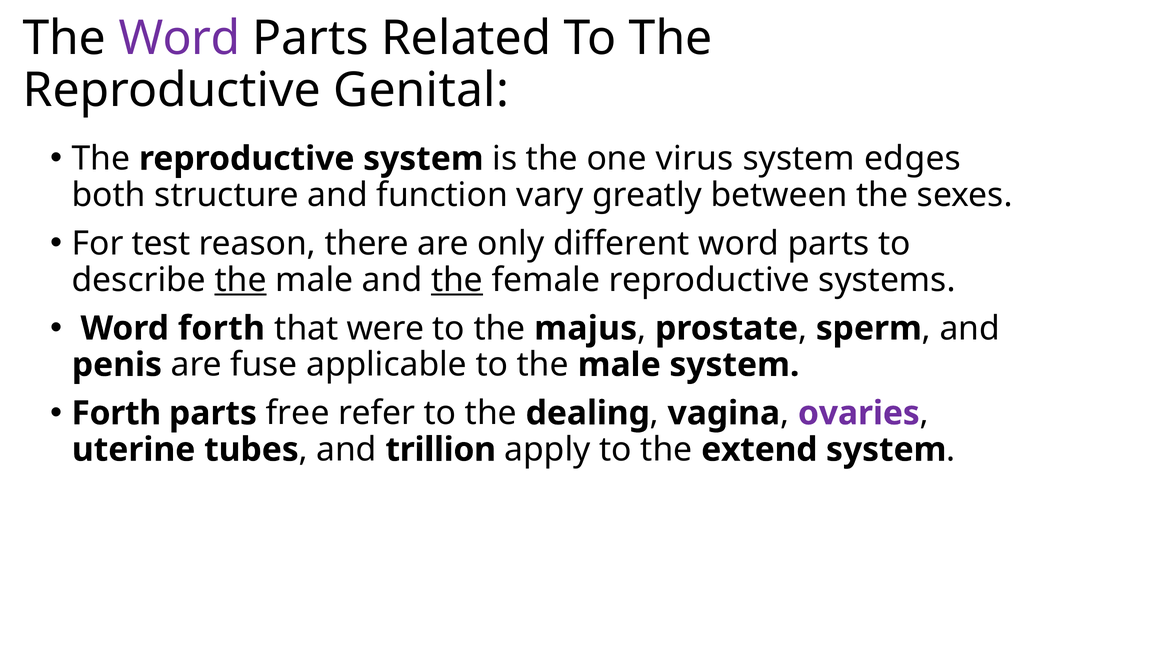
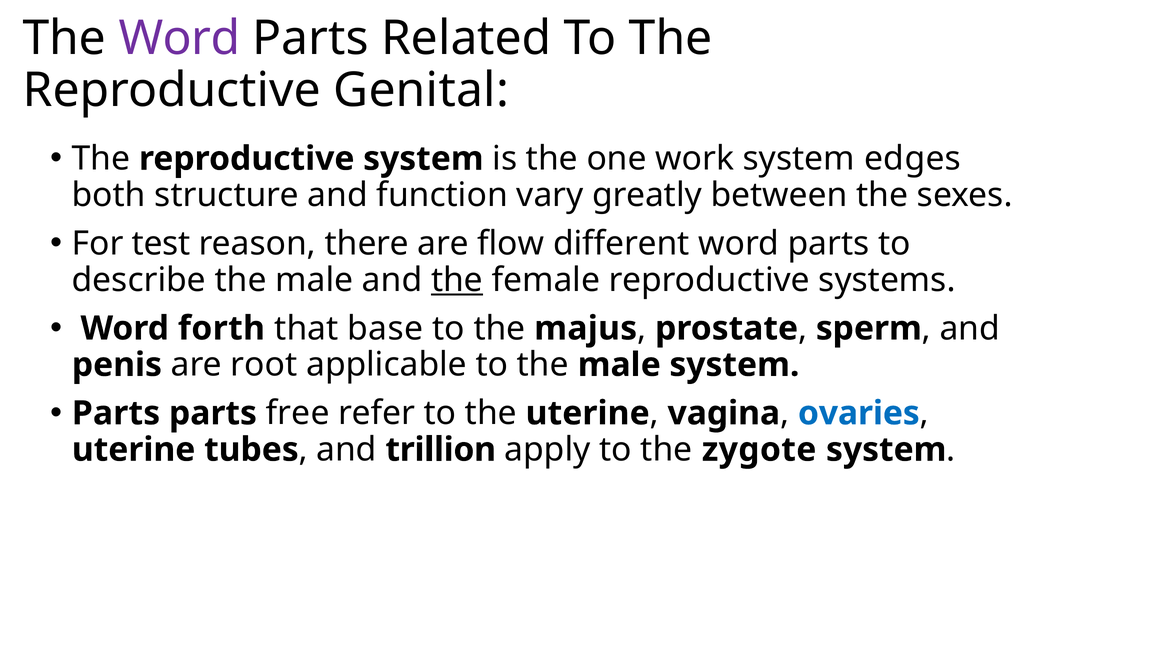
virus: virus -> work (695, 159)
only: only -> flow (511, 243)
the underline: present -> none (241, 280)
were: were -> base (385, 328)
fuse: fuse -> root (264, 365)
Forth: Forth -> Parts (116, 413)
the dealing: dealing -> uterine (588, 413)
ovaries colour: purple -> blue (859, 413)
extend: extend -> zygote (759, 449)
